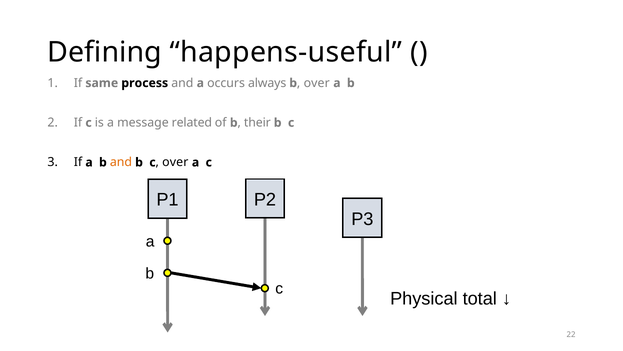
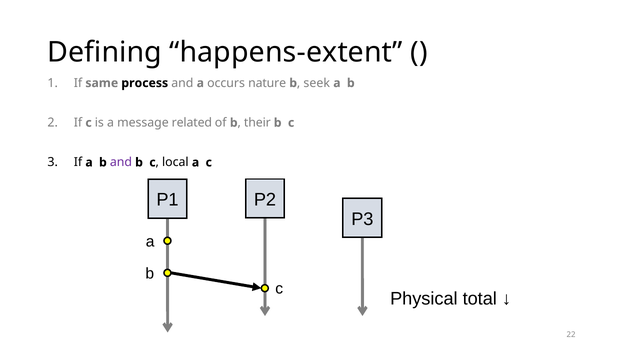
happens-useful: happens-useful -> happens-extent (286, 52)
always: always -> nature (267, 83)
over: over -> seek (317, 83)
and colour: orange -> purple (121, 162)
over: over -> local (175, 162)
